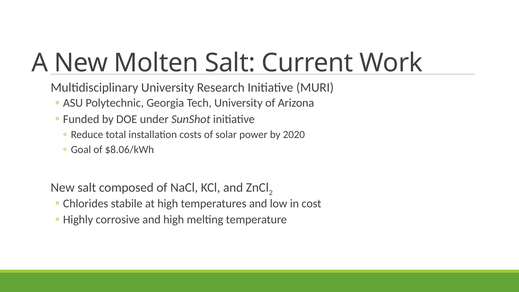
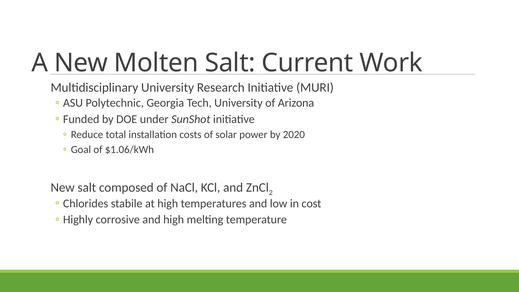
$8.06/kWh: $8.06/kWh -> $1.06/kWh (129, 150)
